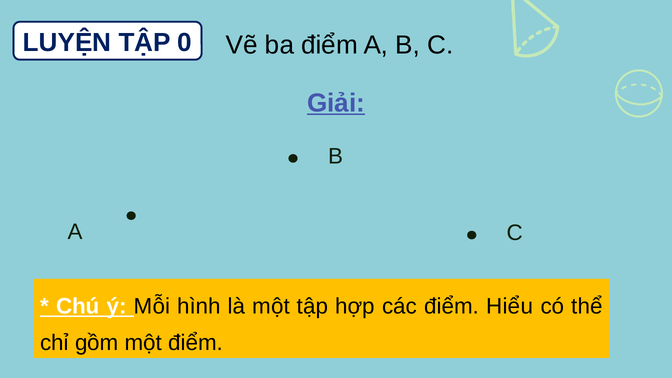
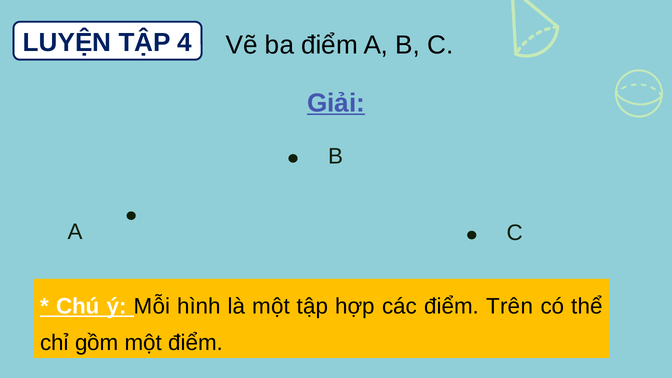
0: 0 -> 4 (185, 43)
Hiểu: Hiểu -> Trên (510, 306)
